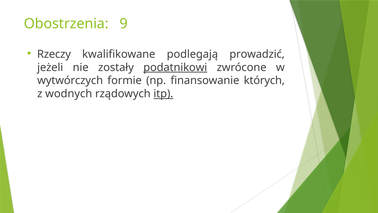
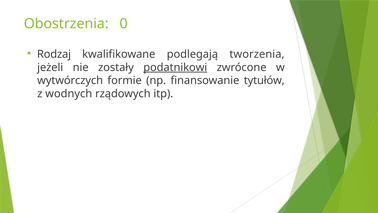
9: 9 -> 0 (124, 24)
Rzeczy: Rzeczy -> Rodzaj (54, 54)
prowadzić: prowadzić -> tworzenia (257, 54)
których: których -> tytułów (264, 80)
itp underline: present -> none (163, 94)
